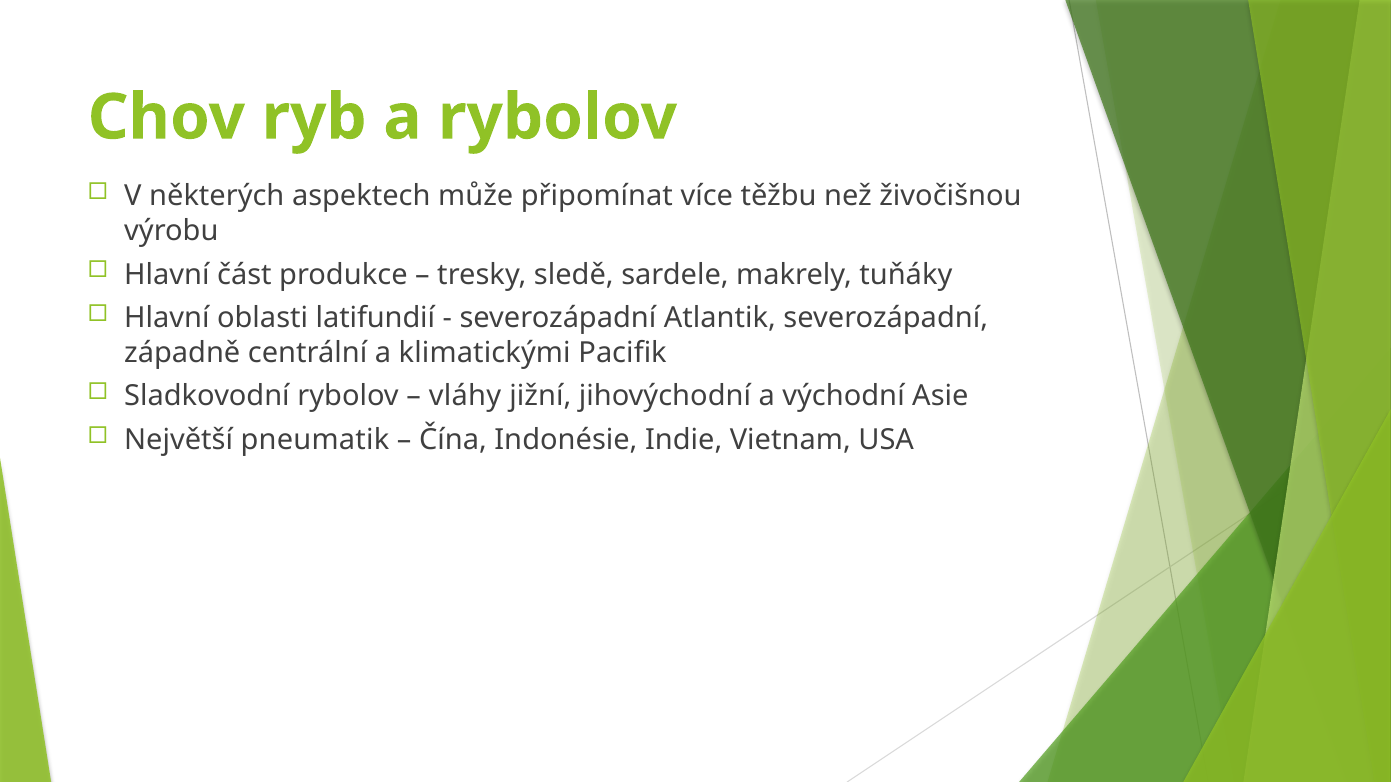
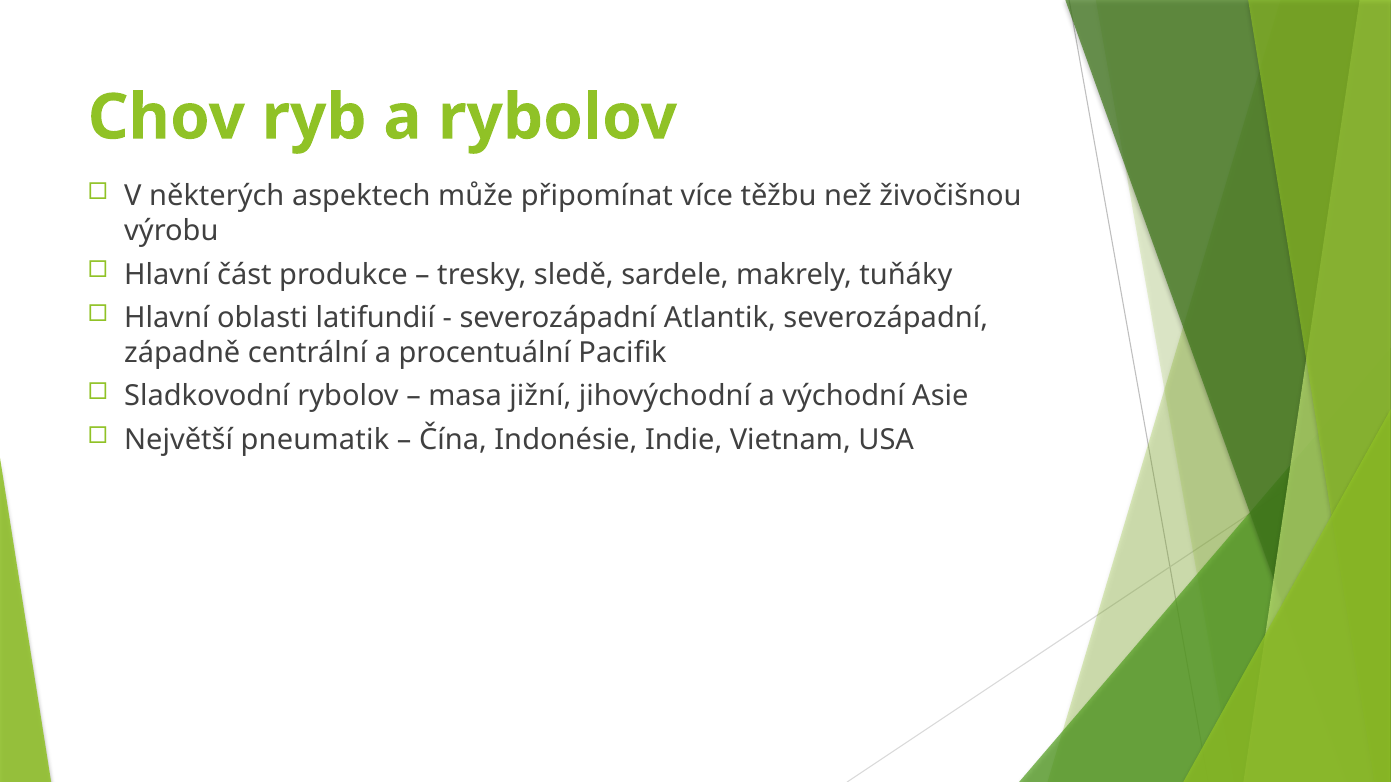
klimatickými: klimatickými -> procentuální (485, 353)
vláhy: vláhy -> masa (465, 396)
